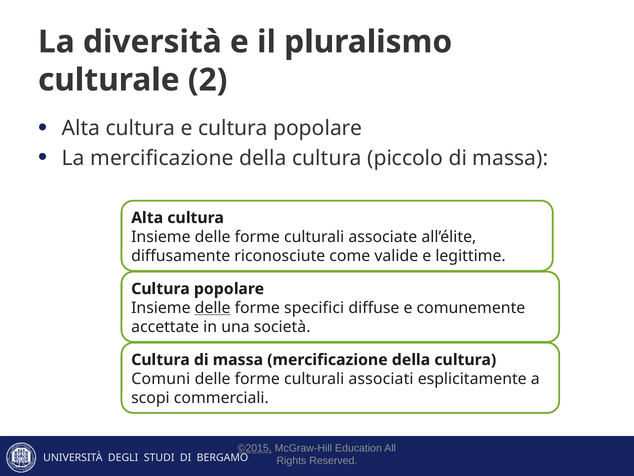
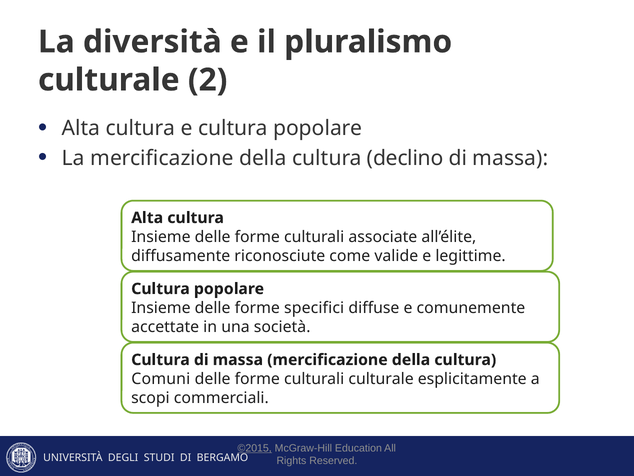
piccolo: piccolo -> declino (405, 158)
delle underline: present -> none (213, 308)
culturali associati: associati -> culturale (381, 378)
